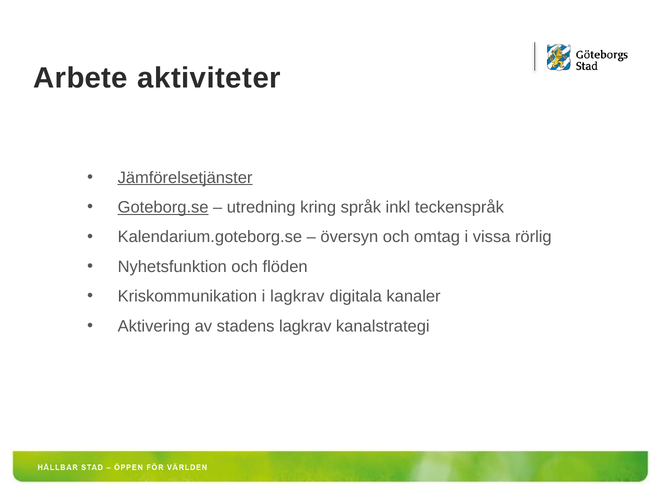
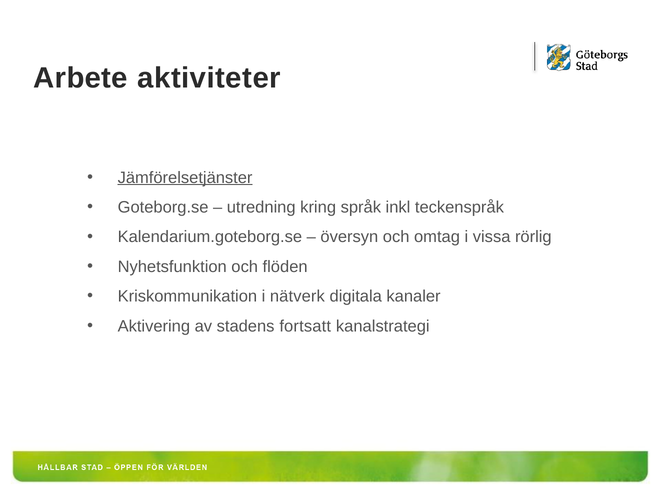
Goteborg.se underline: present -> none (163, 208)
i lagkrav: lagkrav -> nätverk (297, 297)
stadens lagkrav: lagkrav -> fortsatt (305, 327)
